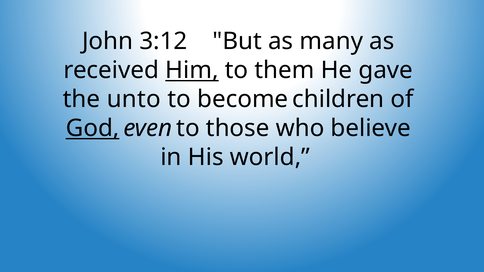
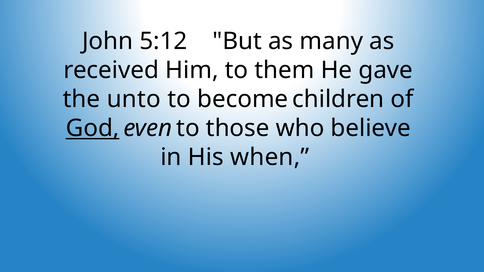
3:12: 3:12 -> 5:12 (163, 41)
Him underline: present -> none (192, 70)
world: world -> when (270, 157)
